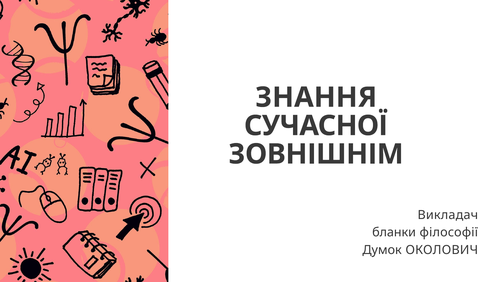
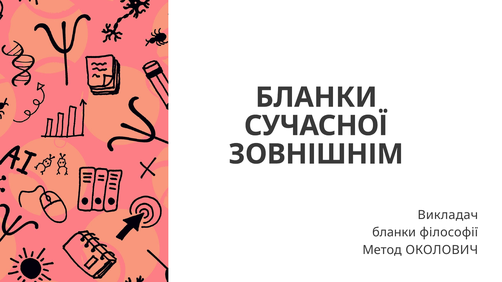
ЗНАННЯ: ЗНАННЯ -> БЛАНКИ (316, 98)
Думок: Думок -> Метод (382, 250)
